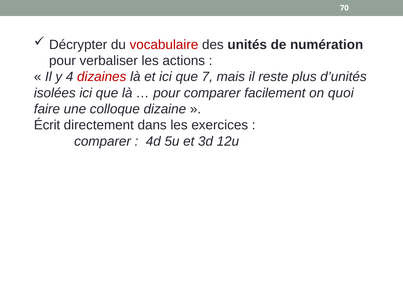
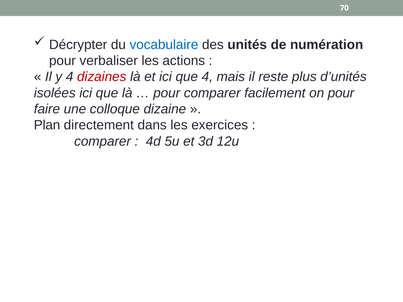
vocabulaire colour: red -> blue (164, 45)
que 7: 7 -> 4 (207, 77)
on quoi: quoi -> pour (341, 93)
Écrit: Écrit -> Plan (47, 125)
